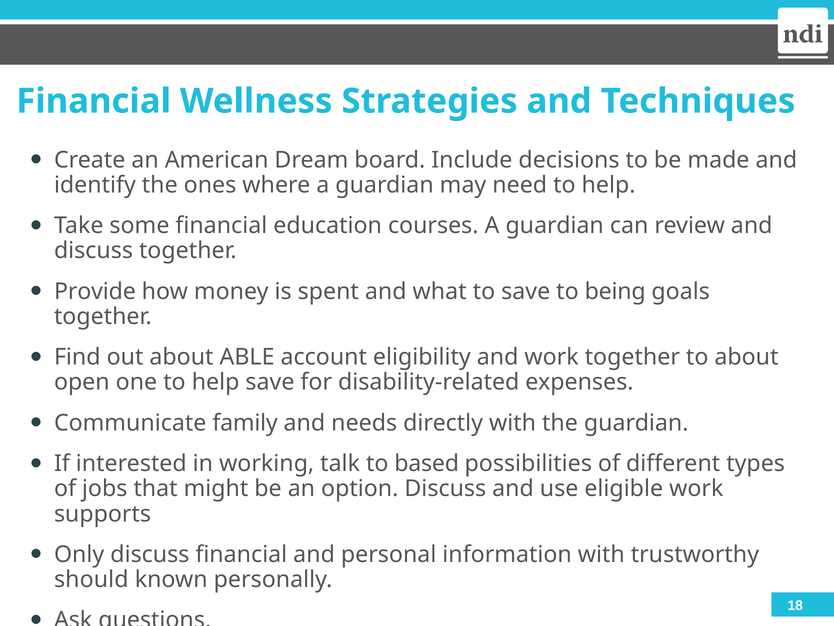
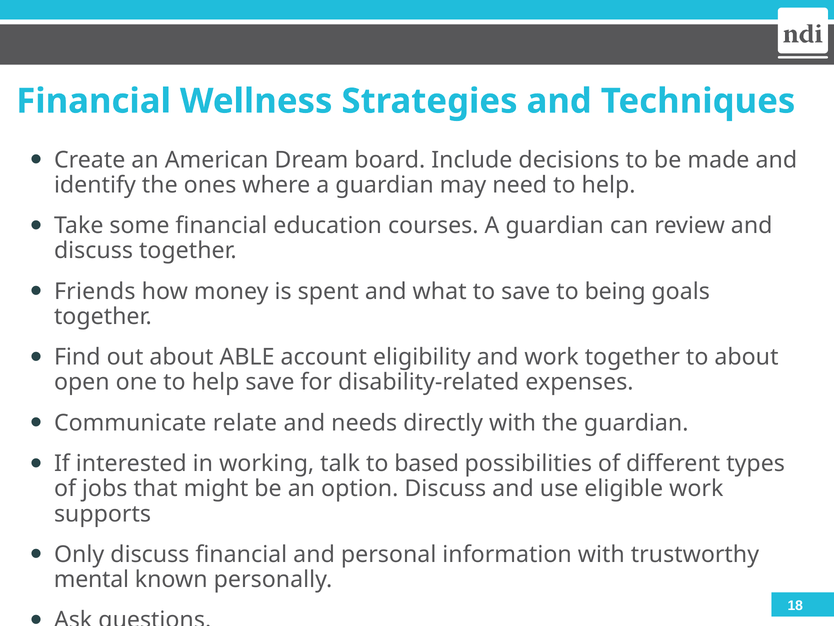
Provide: Provide -> Friends (95, 291)
family: family -> relate (245, 423)
should: should -> mental (91, 579)
